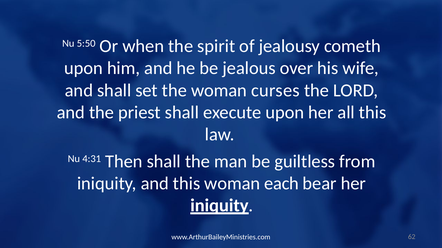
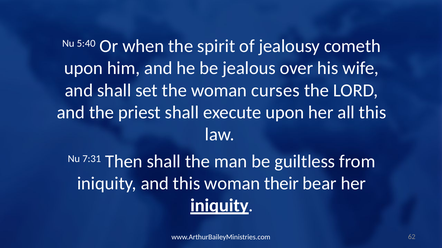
5:50: 5:50 -> 5:40 (86, 44)
4:31: 4:31 -> 7:31 (92, 159)
each: each -> their (282, 184)
